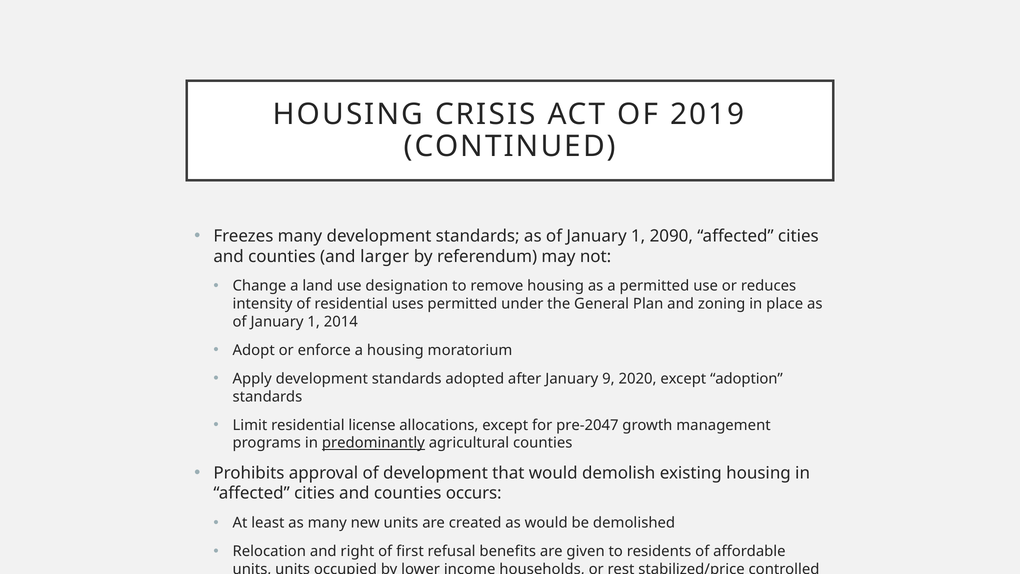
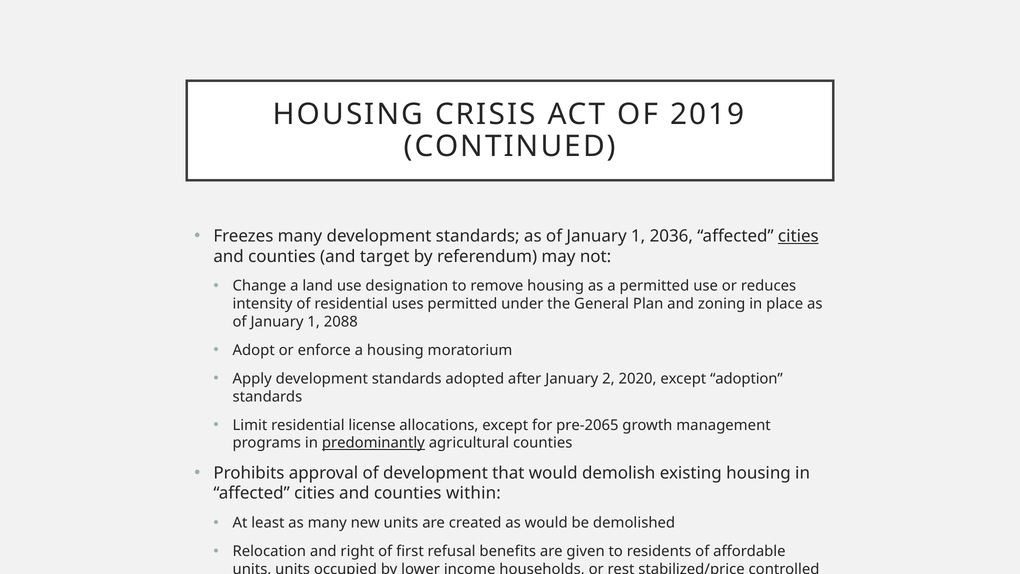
2090: 2090 -> 2036 (671, 236)
cities underline: none -> present (798, 236)
larger: larger -> target (385, 256)
2014: 2014 -> 2088 (341, 322)
9: 9 -> 2 (608, 379)
pre-2047: pre-2047 -> pre-2065 (587, 425)
occurs: occurs -> within (474, 493)
